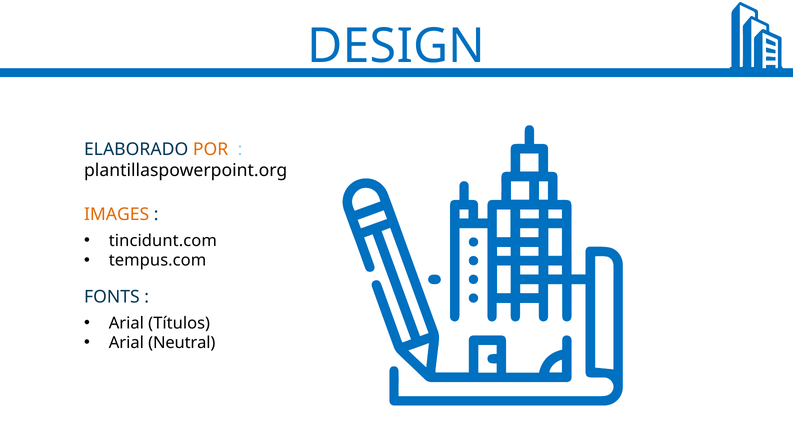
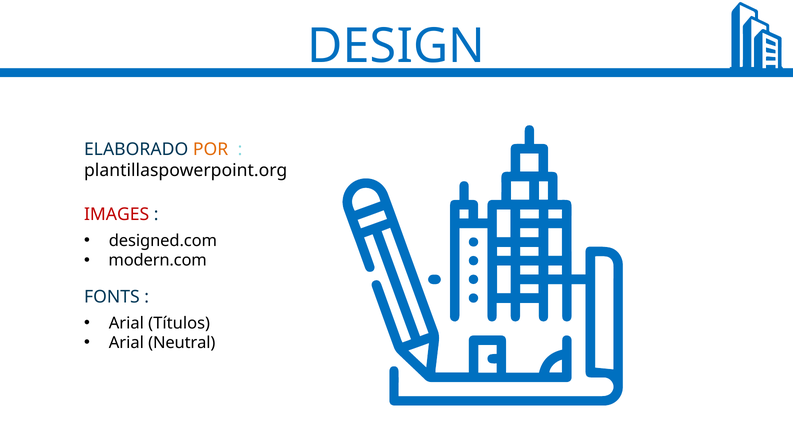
IMAGES colour: orange -> red (117, 215)
tincidunt.com: tincidunt.com -> designed.com (163, 241)
tempus.com: tempus.com -> modern.com (158, 261)
